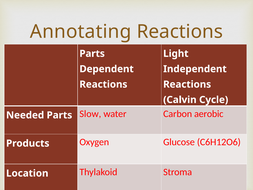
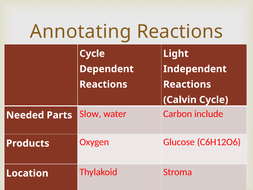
Parts: Parts -> Cycle (92, 54)
aerobic: aerobic -> include (209, 114)
